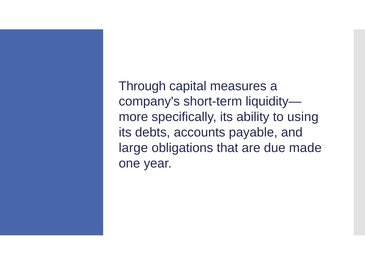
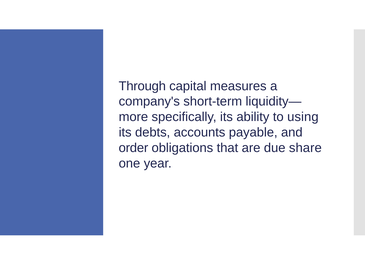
large: large -> order (133, 148)
made: made -> share (305, 148)
